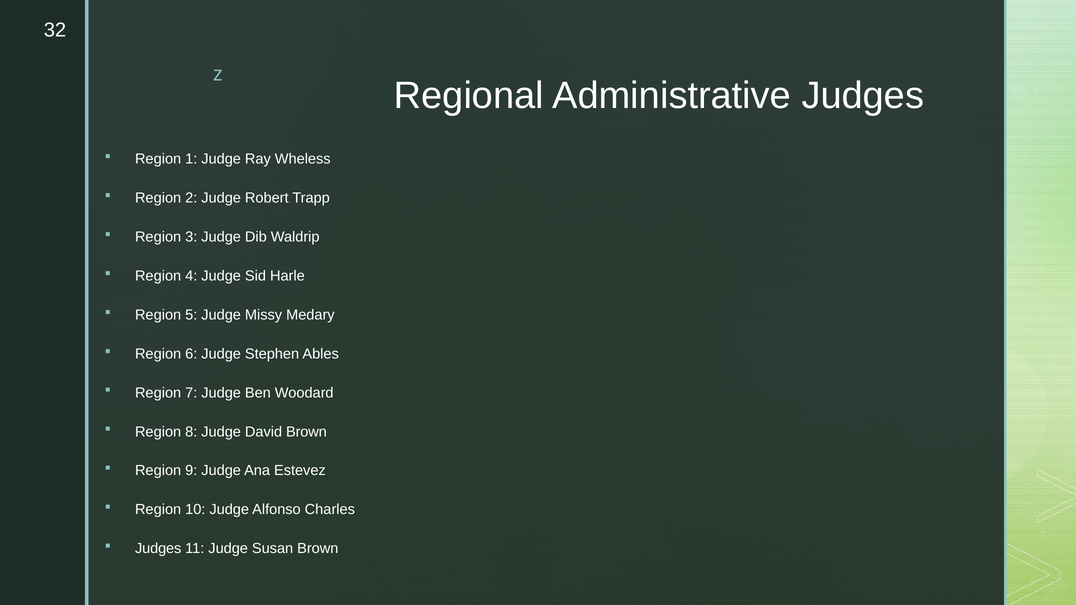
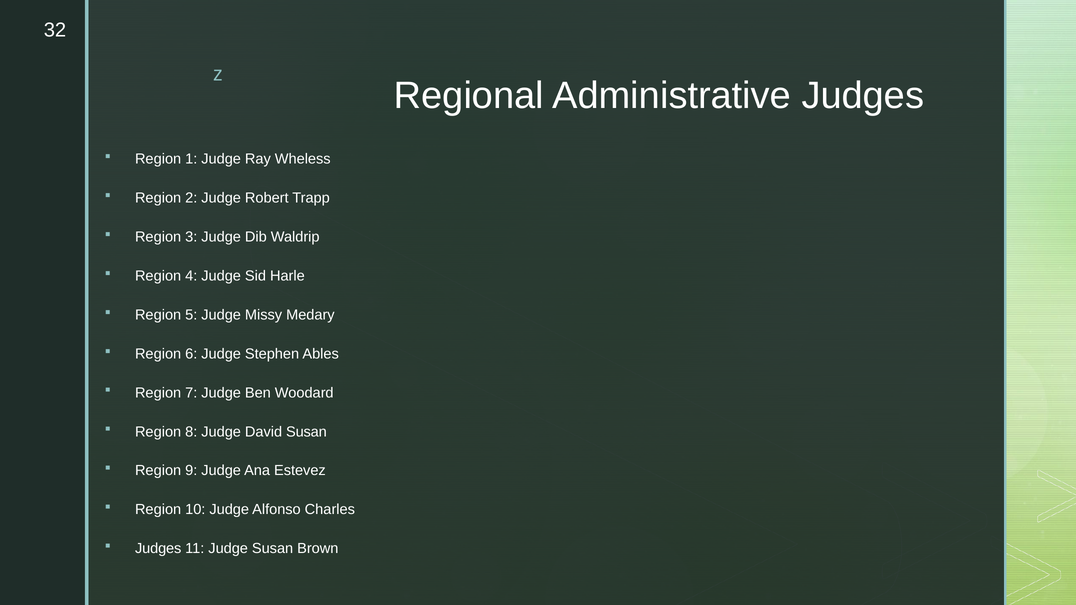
David Brown: Brown -> Susan (306, 432)
